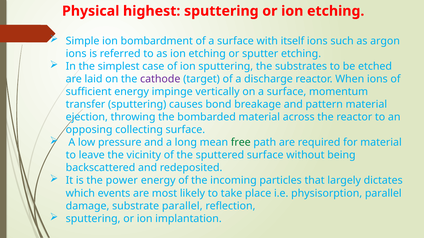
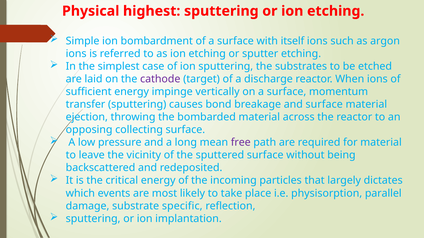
and pattern: pattern -> surface (324, 105)
free colour: green -> purple (241, 143)
power: power -> critical (122, 181)
substrate parallel: parallel -> specific (182, 206)
